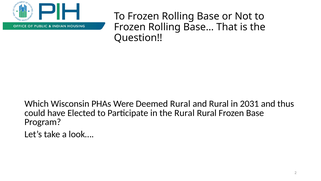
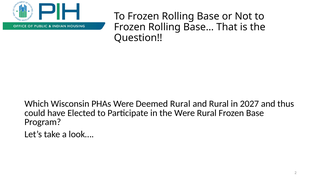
2031: 2031 -> 2027 (249, 104)
the Rural: Rural -> Were (185, 113)
